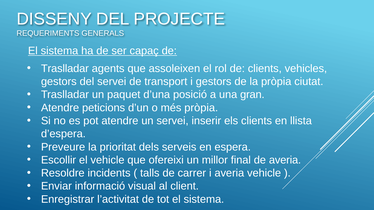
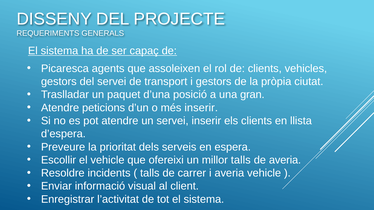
Traslladar: Traslladar -> Picaresca (65, 69)
més pròpia: pròpia -> inserir (201, 108)
millor final: final -> talls (241, 160)
